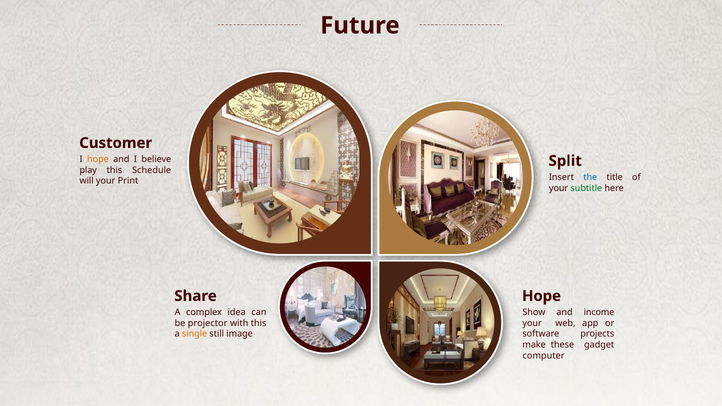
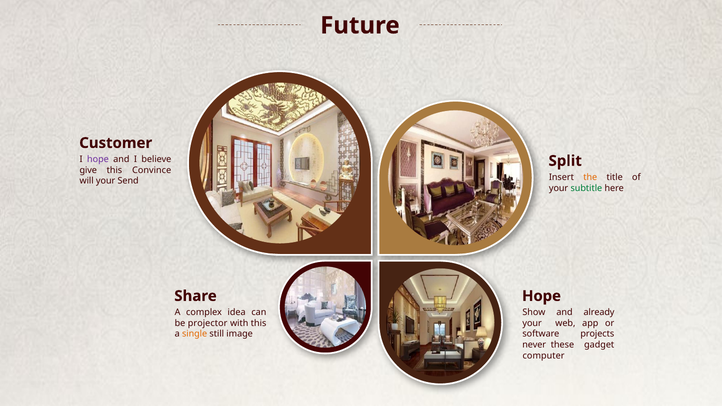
hope colour: orange -> purple (98, 159)
play: play -> give (88, 170)
Schedule: Schedule -> Convince (152, 170)
the colour: blue -> orange (590, 177)
Print: Print -> Send (128, 181)
income: income -> already (599, 312)
make: make -> never (534, 345)
